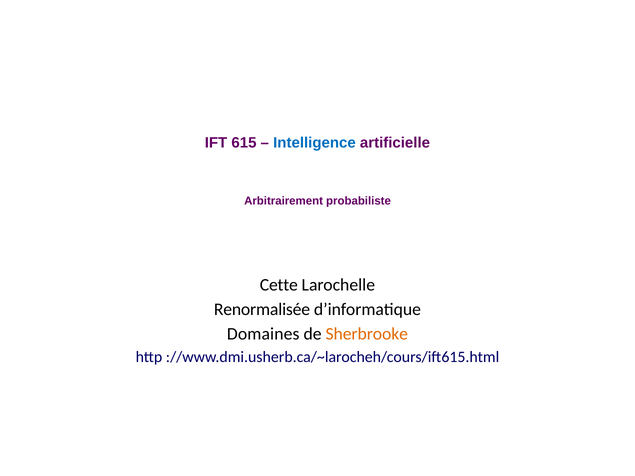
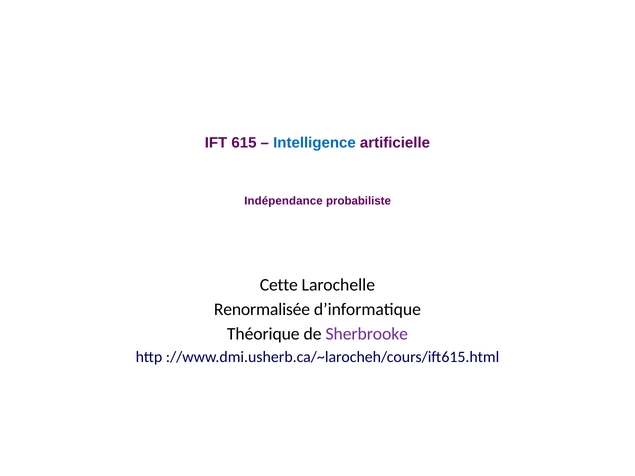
Arbitrairement: Arbitrairement -> Indépendance (283, 201)
Domaines: Domaines -> Théorique (263, 334)
Sherbrooke colour: orange -> purple (367, 334)
